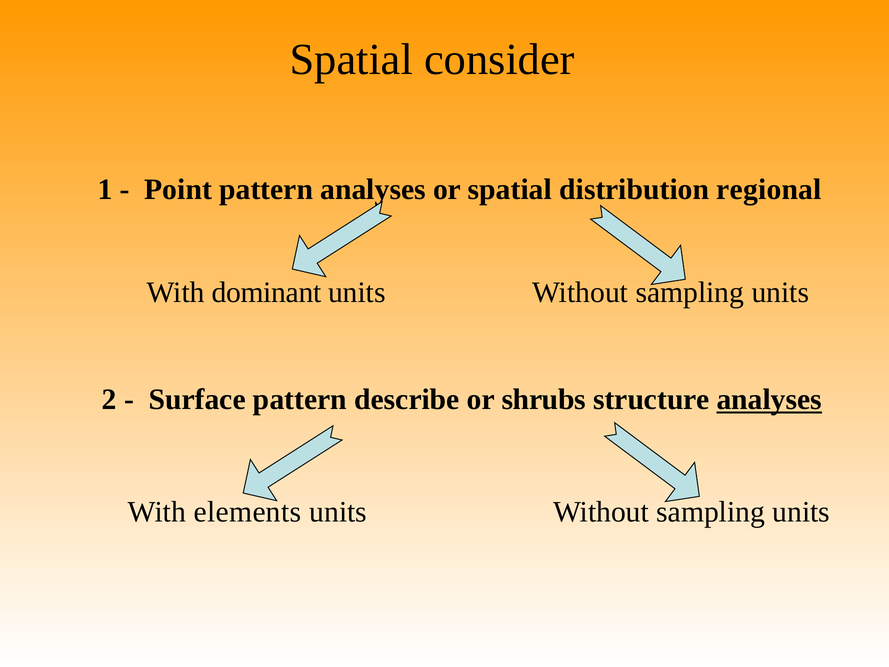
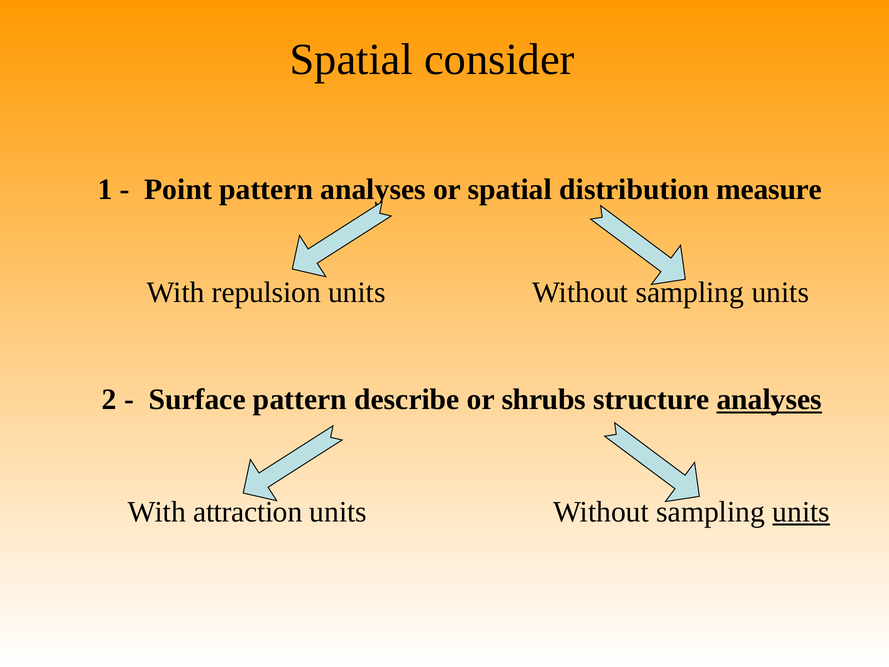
regional: regional -> measure (769, 190)
dominant: dominant -> repulsion (266, 292)
elements: elements -> attraction (248, 512)
units underline: none -> present (801, 512)
